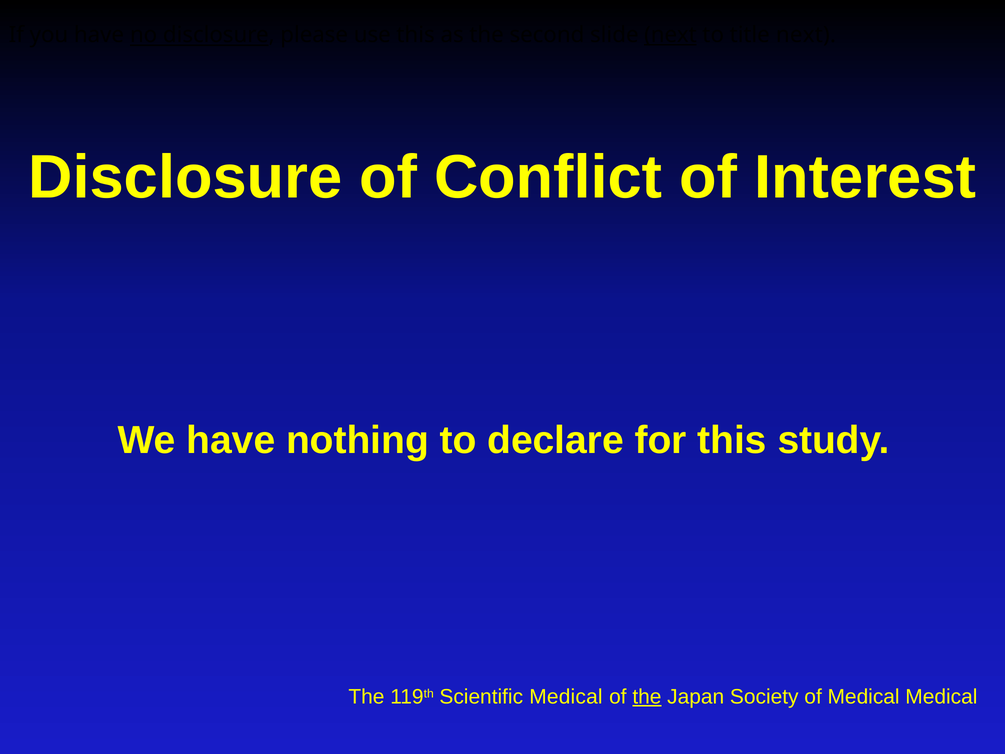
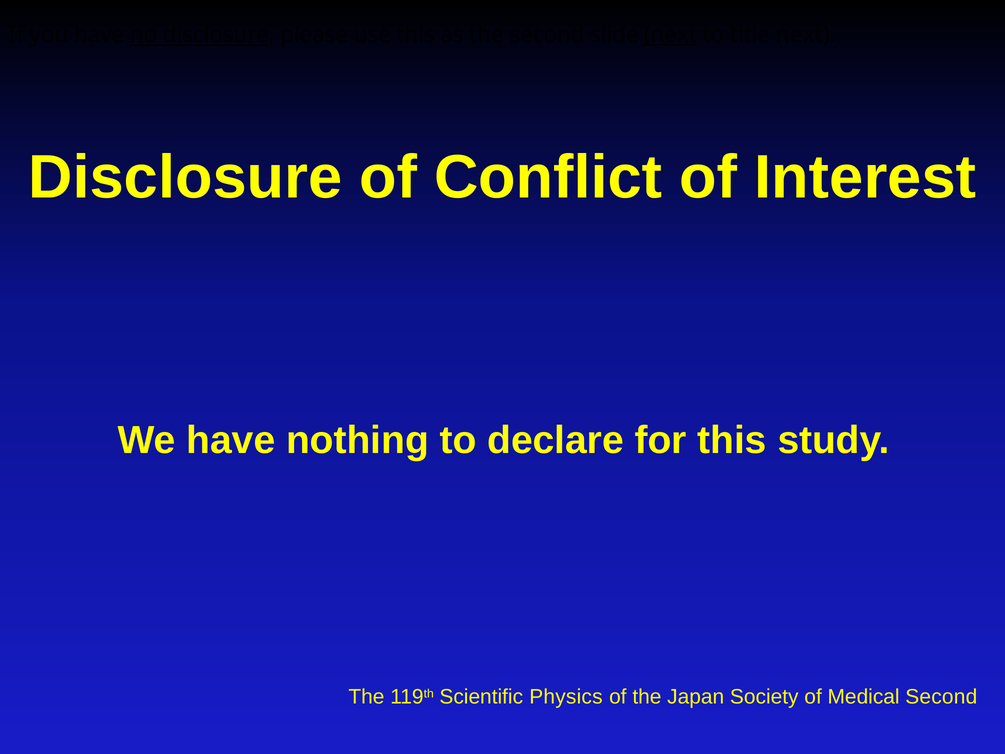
Scientific Medical: Medical -> Physics (566, 697)
the underline: present -> none (647, 697)
Medical Medical: Medical -> Second (941, 697)
